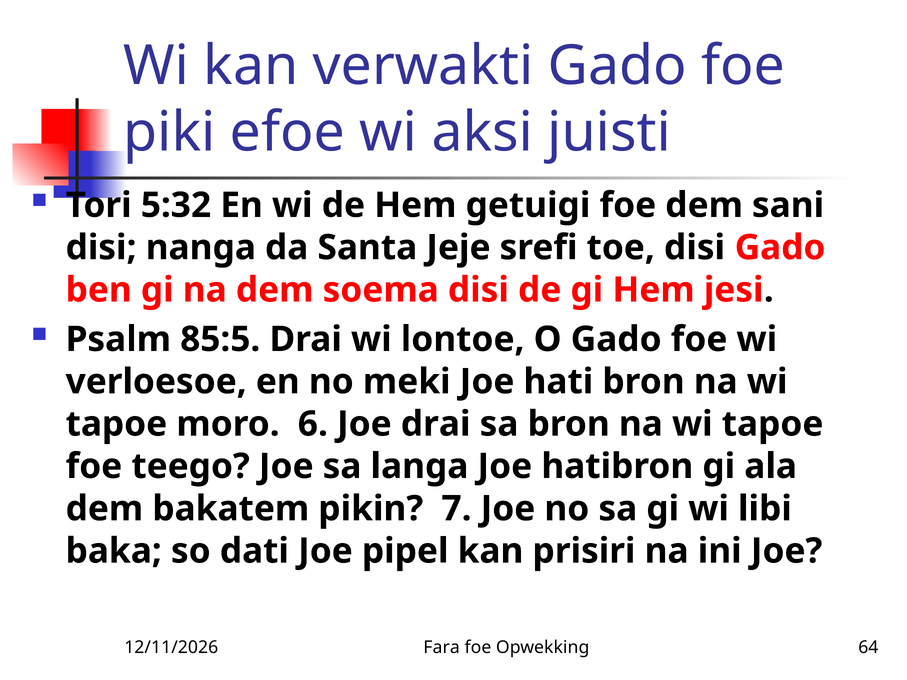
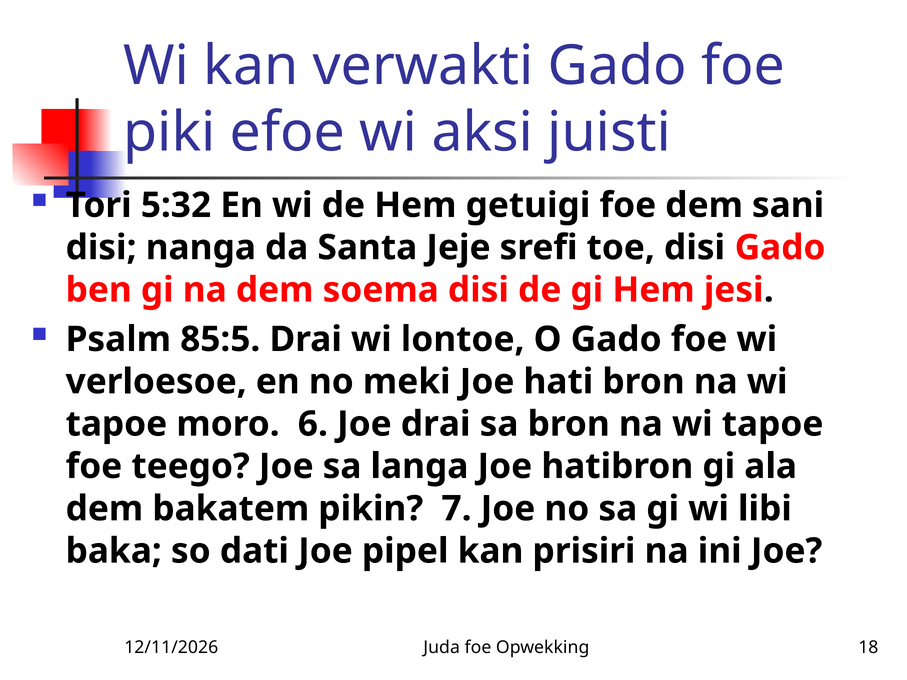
Fara: Fara -> Juda (442, 648)
64: 64 -> 18 (868, 648)
